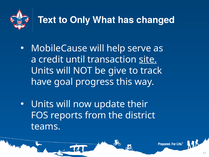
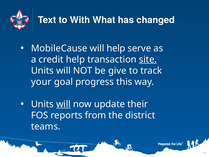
Only: Only -> With (80, 20)
credit until: until -> help (75, 59)
have: have -> your (41, 82)
will underline: none -> present (63, 104)
